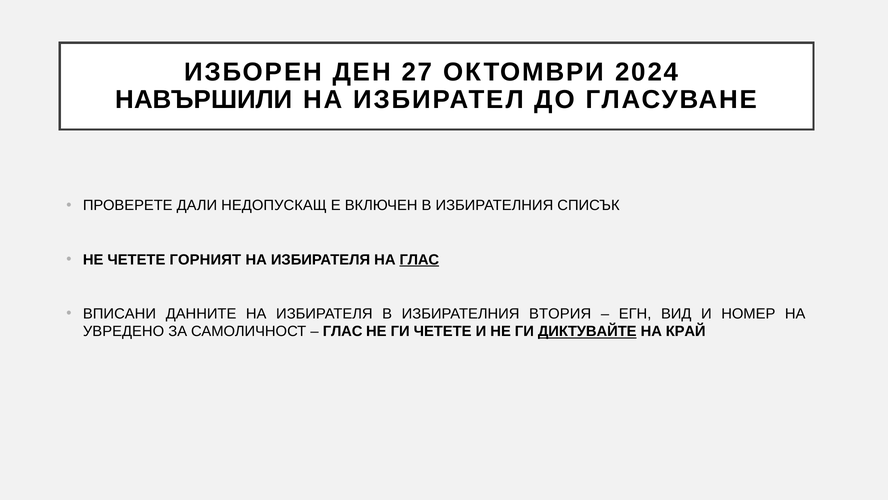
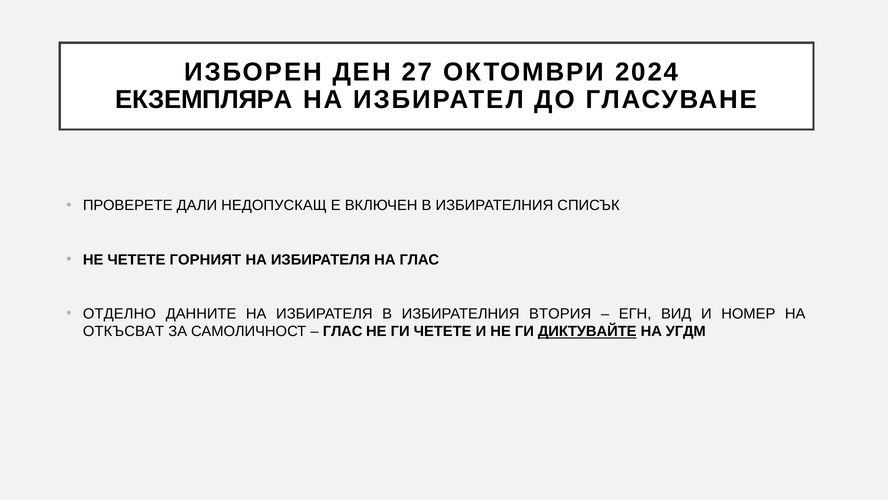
НАВЪРШИЛИ: НАВЪРШИЛИ -> ЕКЗЕМПЛЯРА (204, 100)
ГЛАС underline: present -> none (419, 259)
ВПИСАНИ: ВПИСАНИ -> ОТДЕЛНО (119, 313)
УВРЕДЕНО: УВРЕДЕНО -> ОТКЪСВАТ (124, 331)
КРАЙ: КРАЙ -> УГДМ (686, 331)
